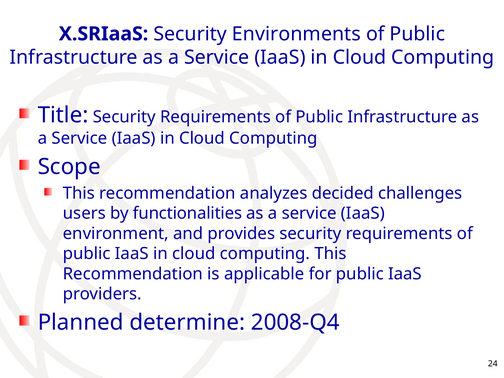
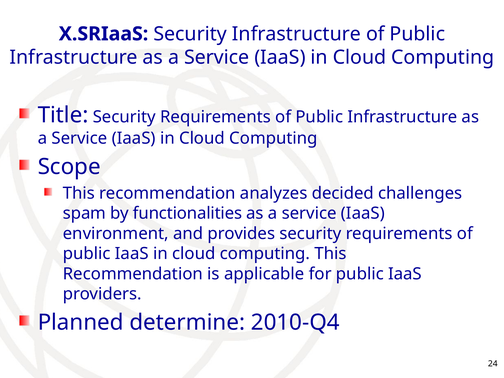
Security Environments: Environments -> Infrastructure (296, 34)
users: users -> spam (84, 213)
2008-Q4: 2008-Q4 -> 2010-Q4 (295, 322)
